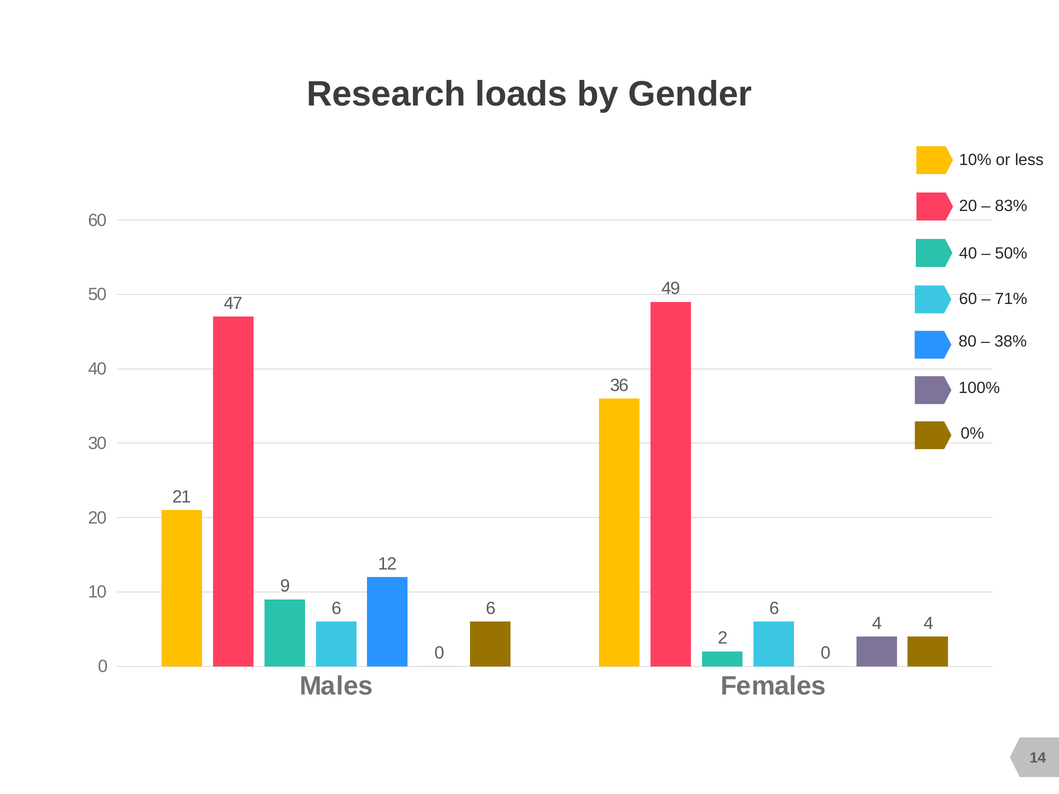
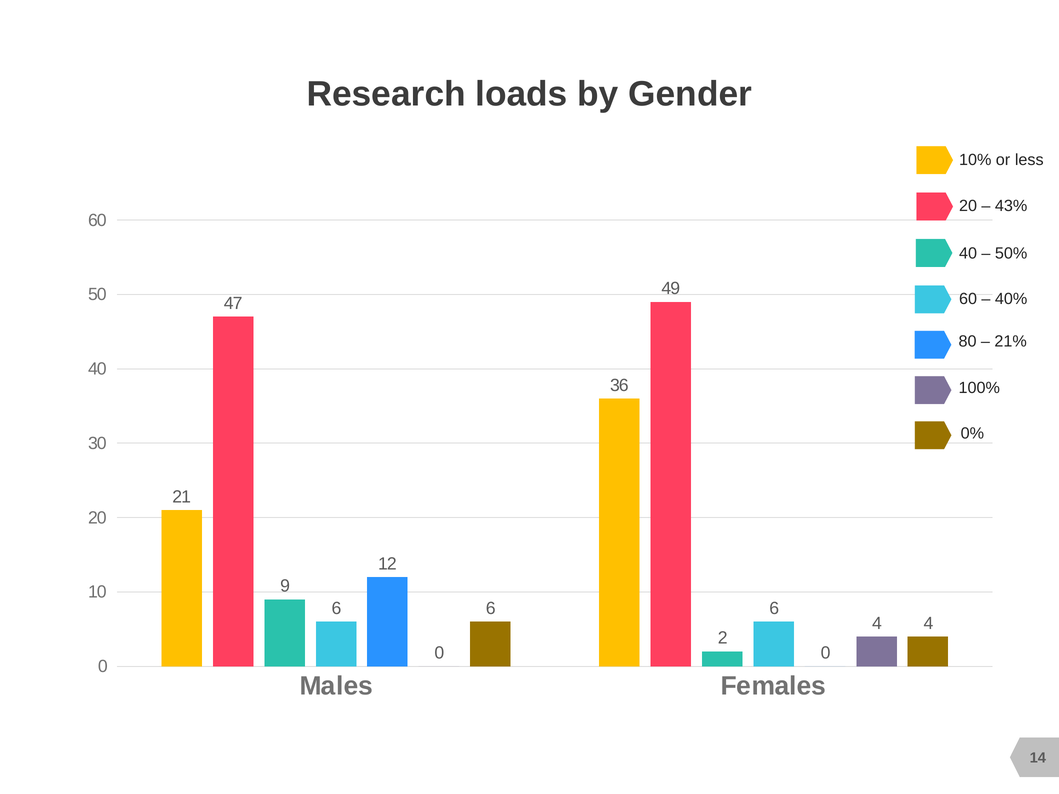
83%: 83% -> 43% (1011, 206)
71%: 71% -> 40% (1011, 299)
38%: 38% -> 21% (1011, 342)
